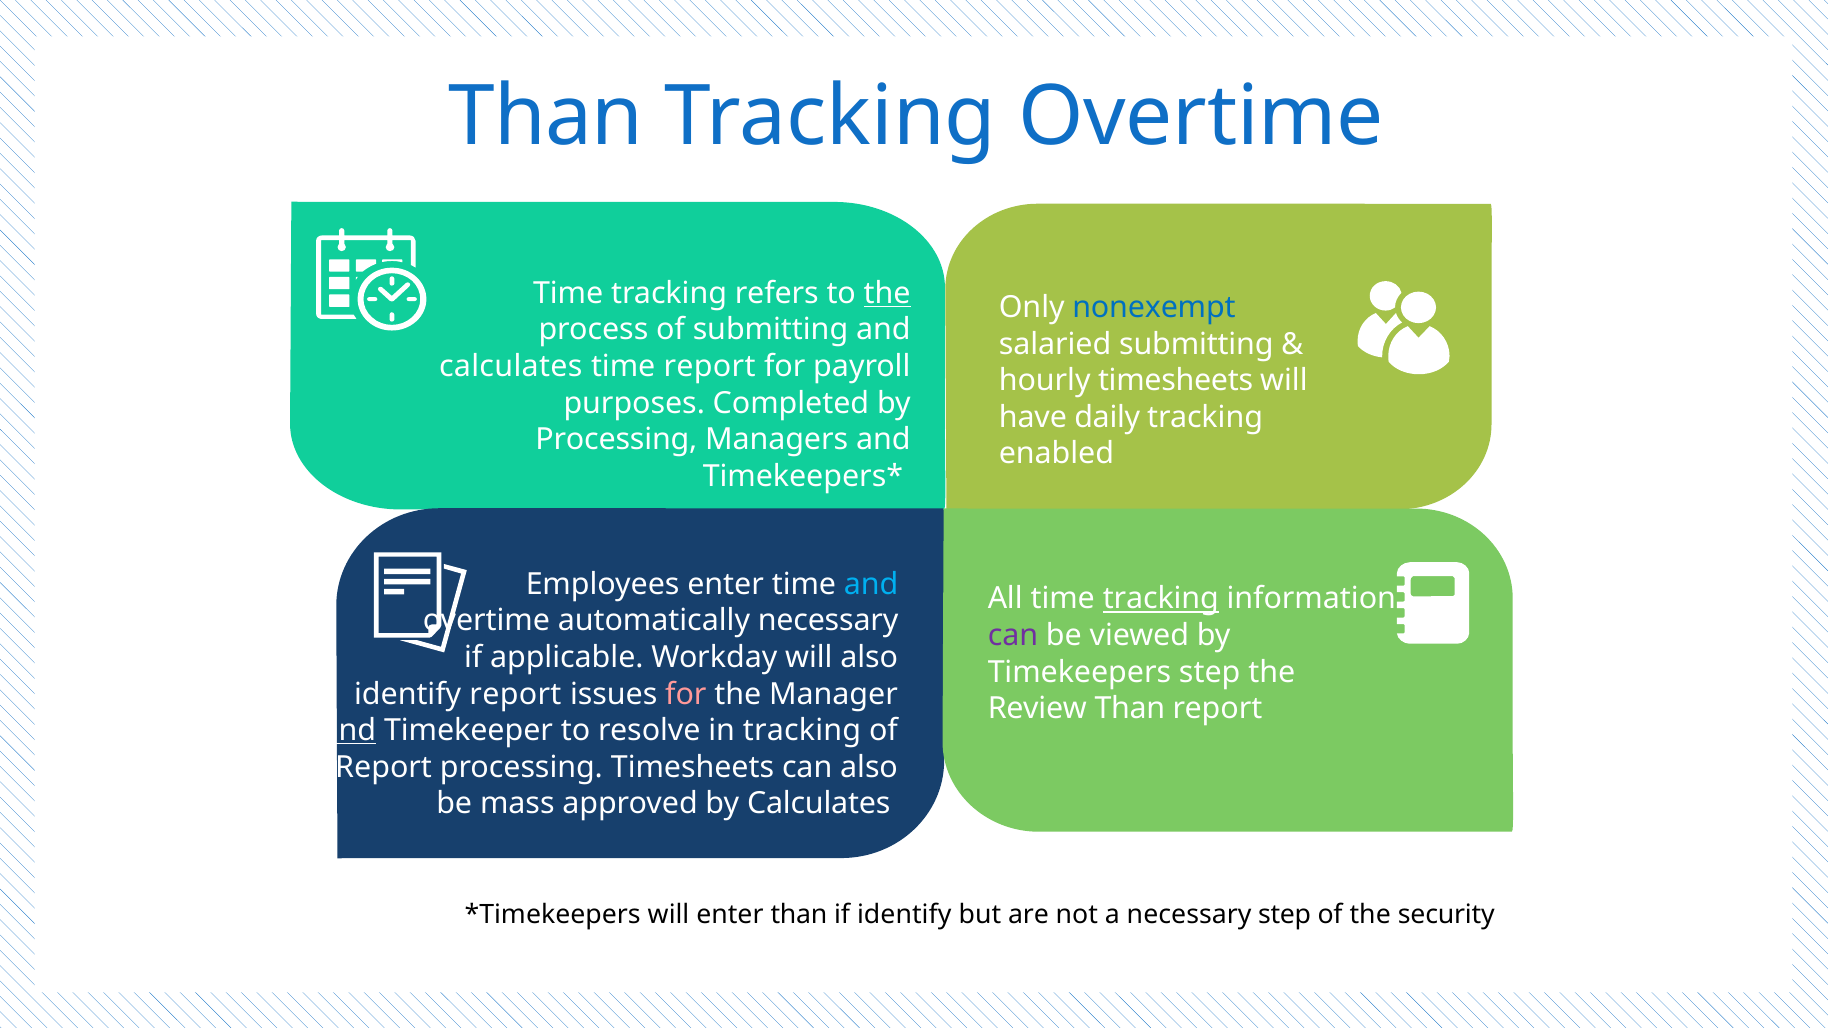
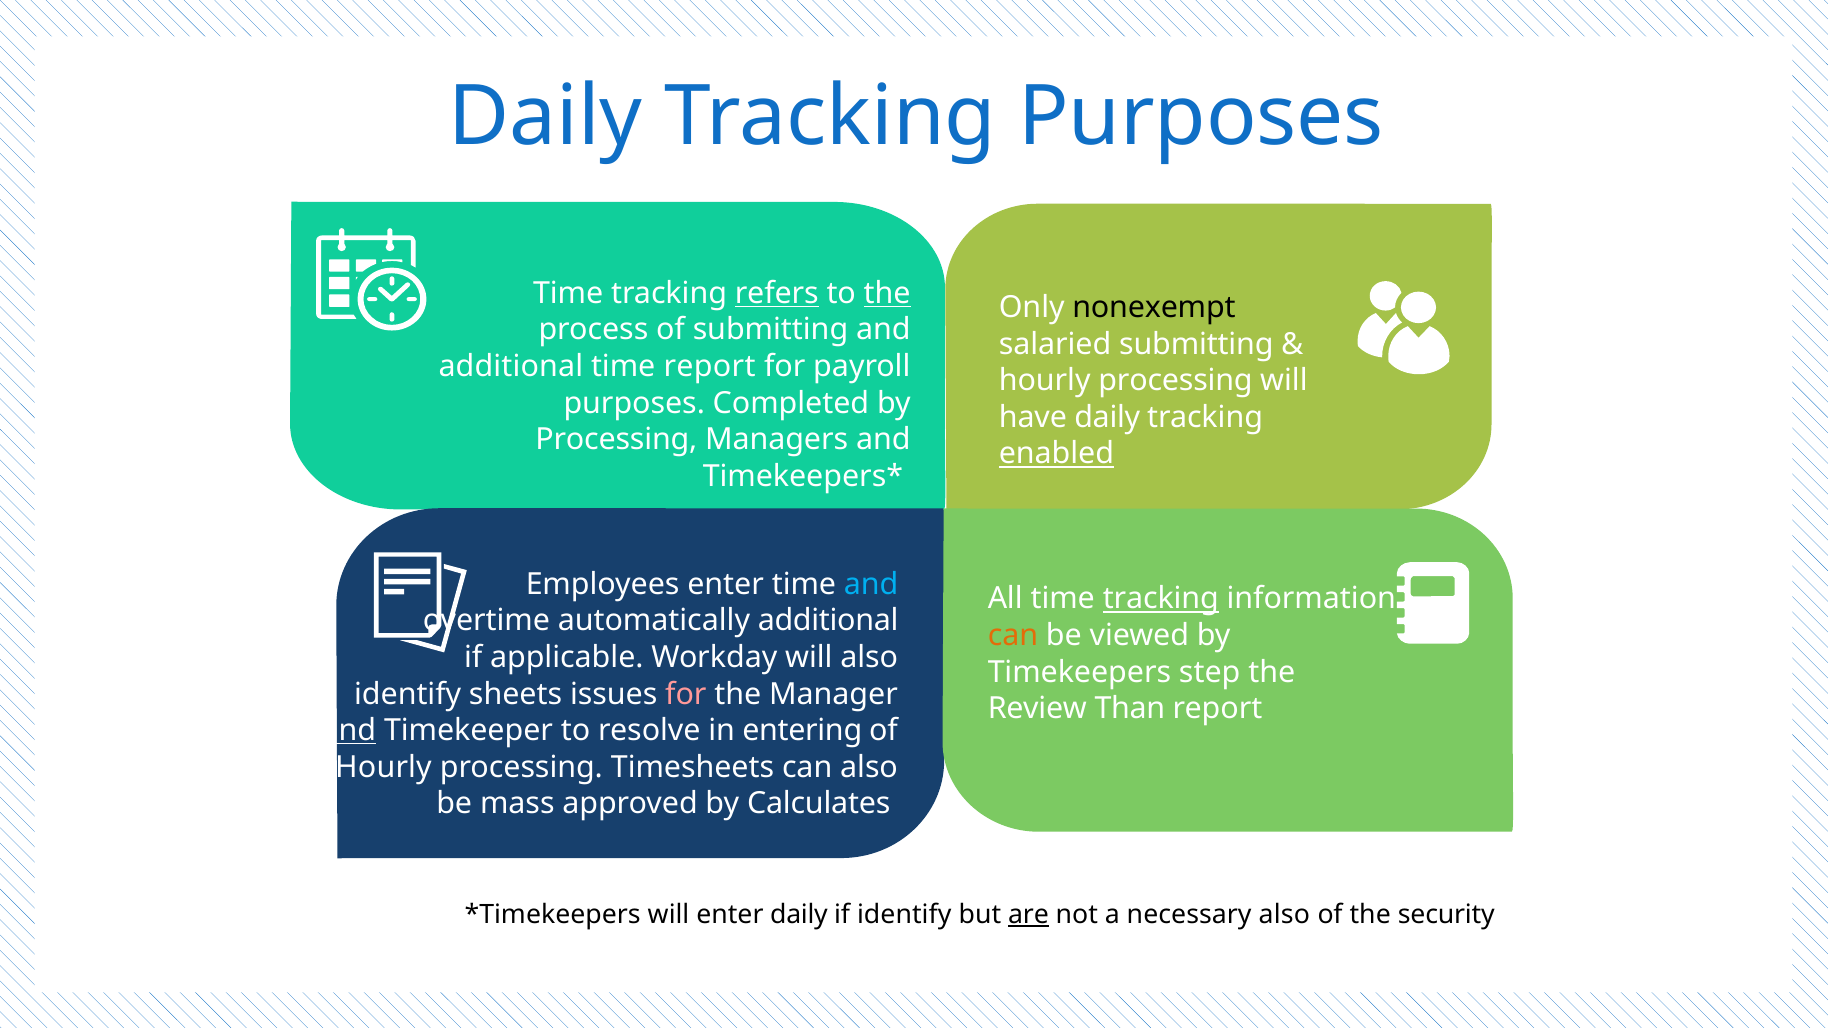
Than: Than -> Daily (546, 117)
Tracking Overtime: Overtime -> Purposes (1201, 117)
refers underline: none -> present (777, 293)
nonexempt colour: blue -> black (1154, 308)
calculates: calculates -> additional (511, 367)
timesheets: timesheets -> processing (1176, 381)
enabled underline: none -> present (1056, 454)
automatically necessary: necessary -> additional (828, 621)
can colour: purple -> orange (1013, 636)
identify report: report -> sheets (516, 694)
in tracking: tracking -> entering (802, 731)
Report: Report -> Hourly (384, 767)
enter than: than -> daily (799, 915)
are underline: none -> present (1029, 915)
necessary step: step -> also (1284, 915)
